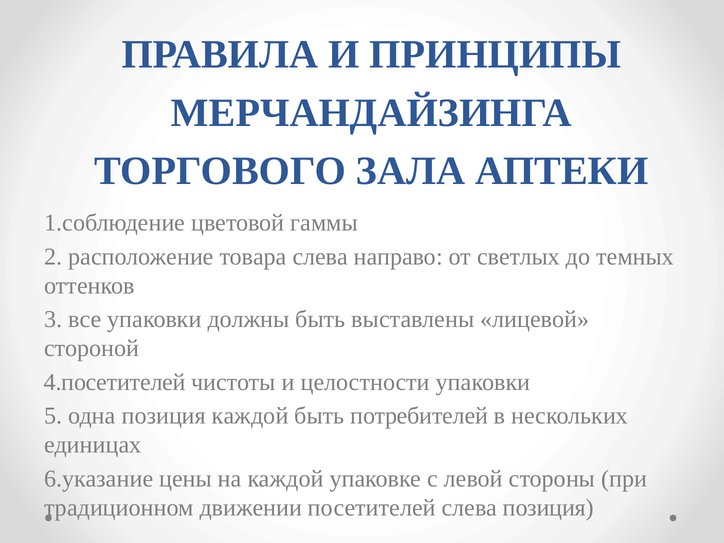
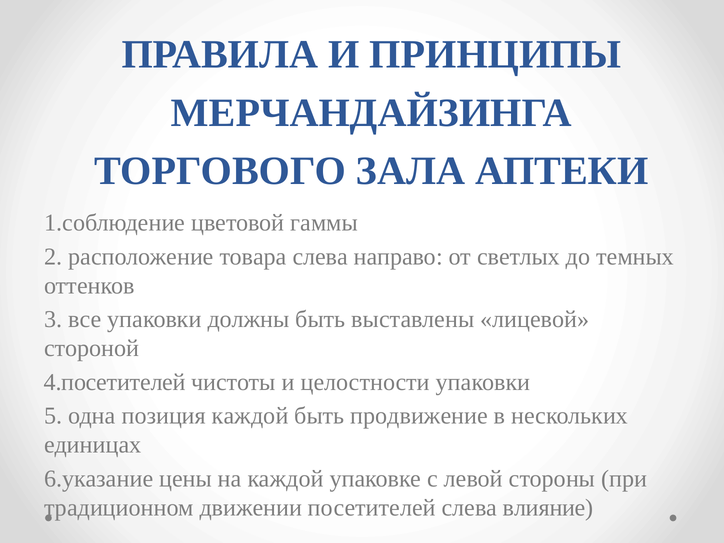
потребителей: потребителей -> продвижение (419, 416)
слева позиция: позиция -> влияние (548, 508)
